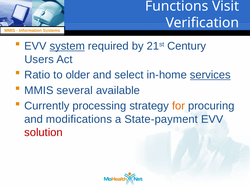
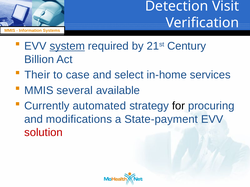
Functions: Functions -> Detection (177, 6)
Users: Users -> Billion (39, 60)
Ratio: Ratio -> Their (37, 75)
older: older -> case (78, 75)
services underline: present -> none (210, 75)
processing: processing -> automated (99, 106)
for colour: orange -> black (179, 106)
